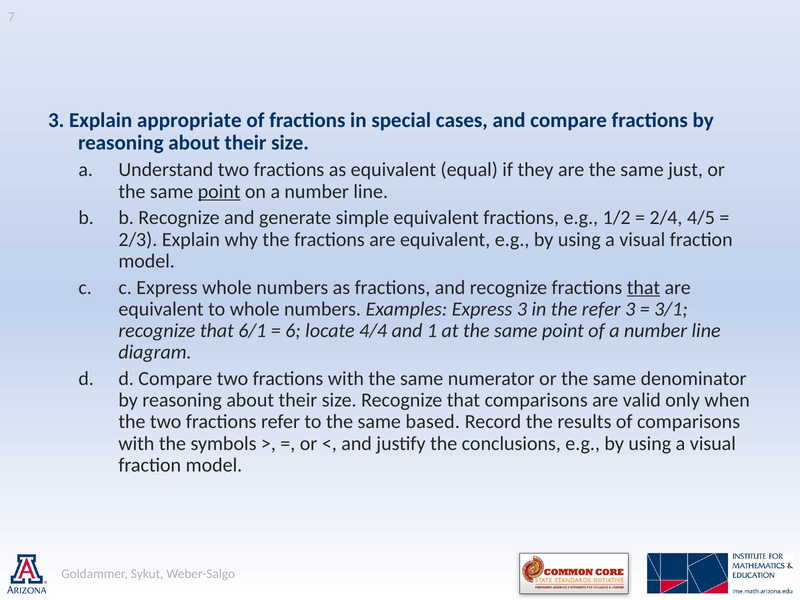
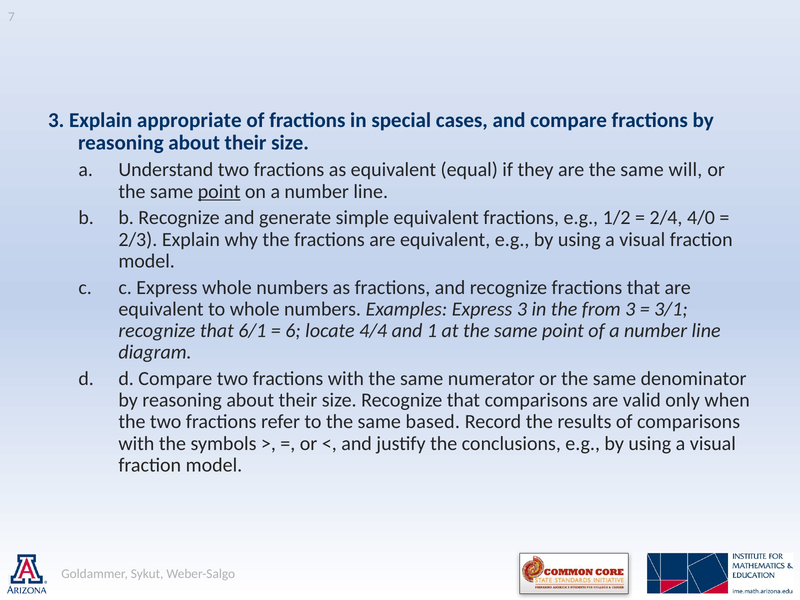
just: just -> will (685, 170)
4/5: 4/5 -> 4/0 (701, 218)
that underline: present -> none (643, 287)
the refer: refer -> from (601, 309)
